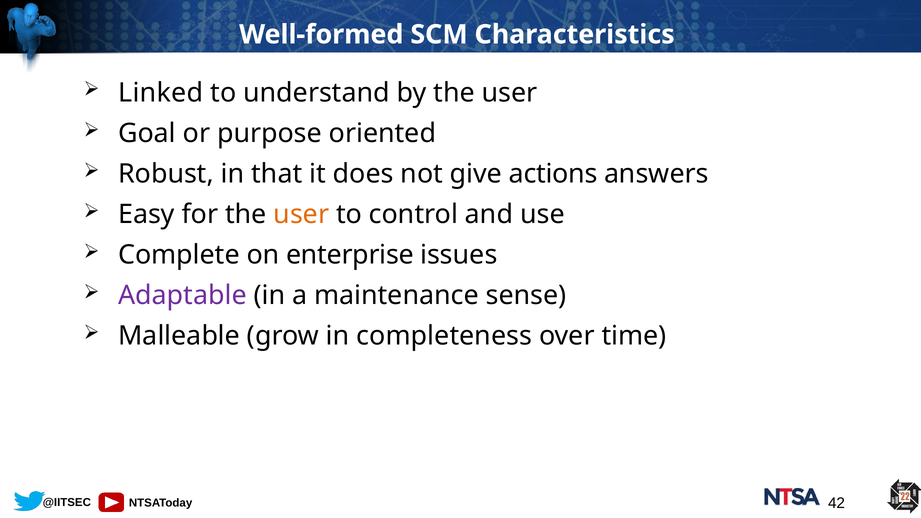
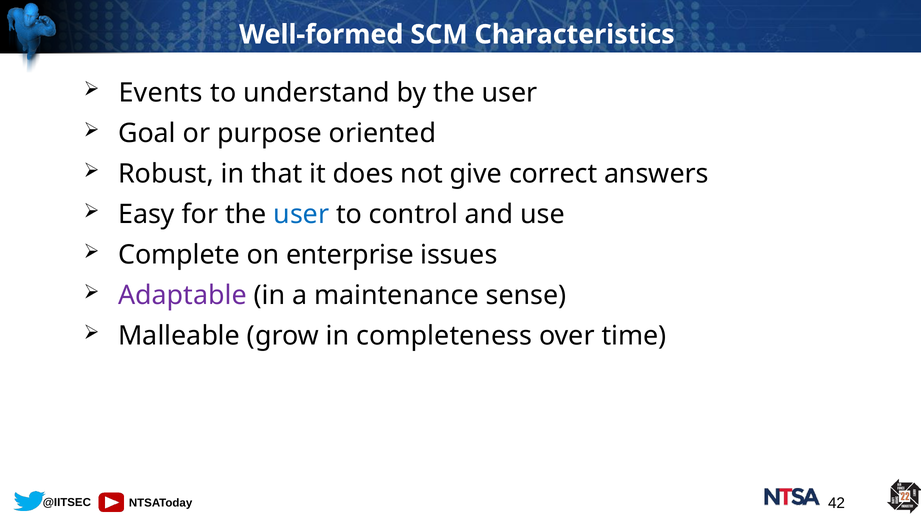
Linked: Linked -> Events (161, 93)
actions: actions -> correct (553, 174)
user colour: orange -> blue (301, 214)
